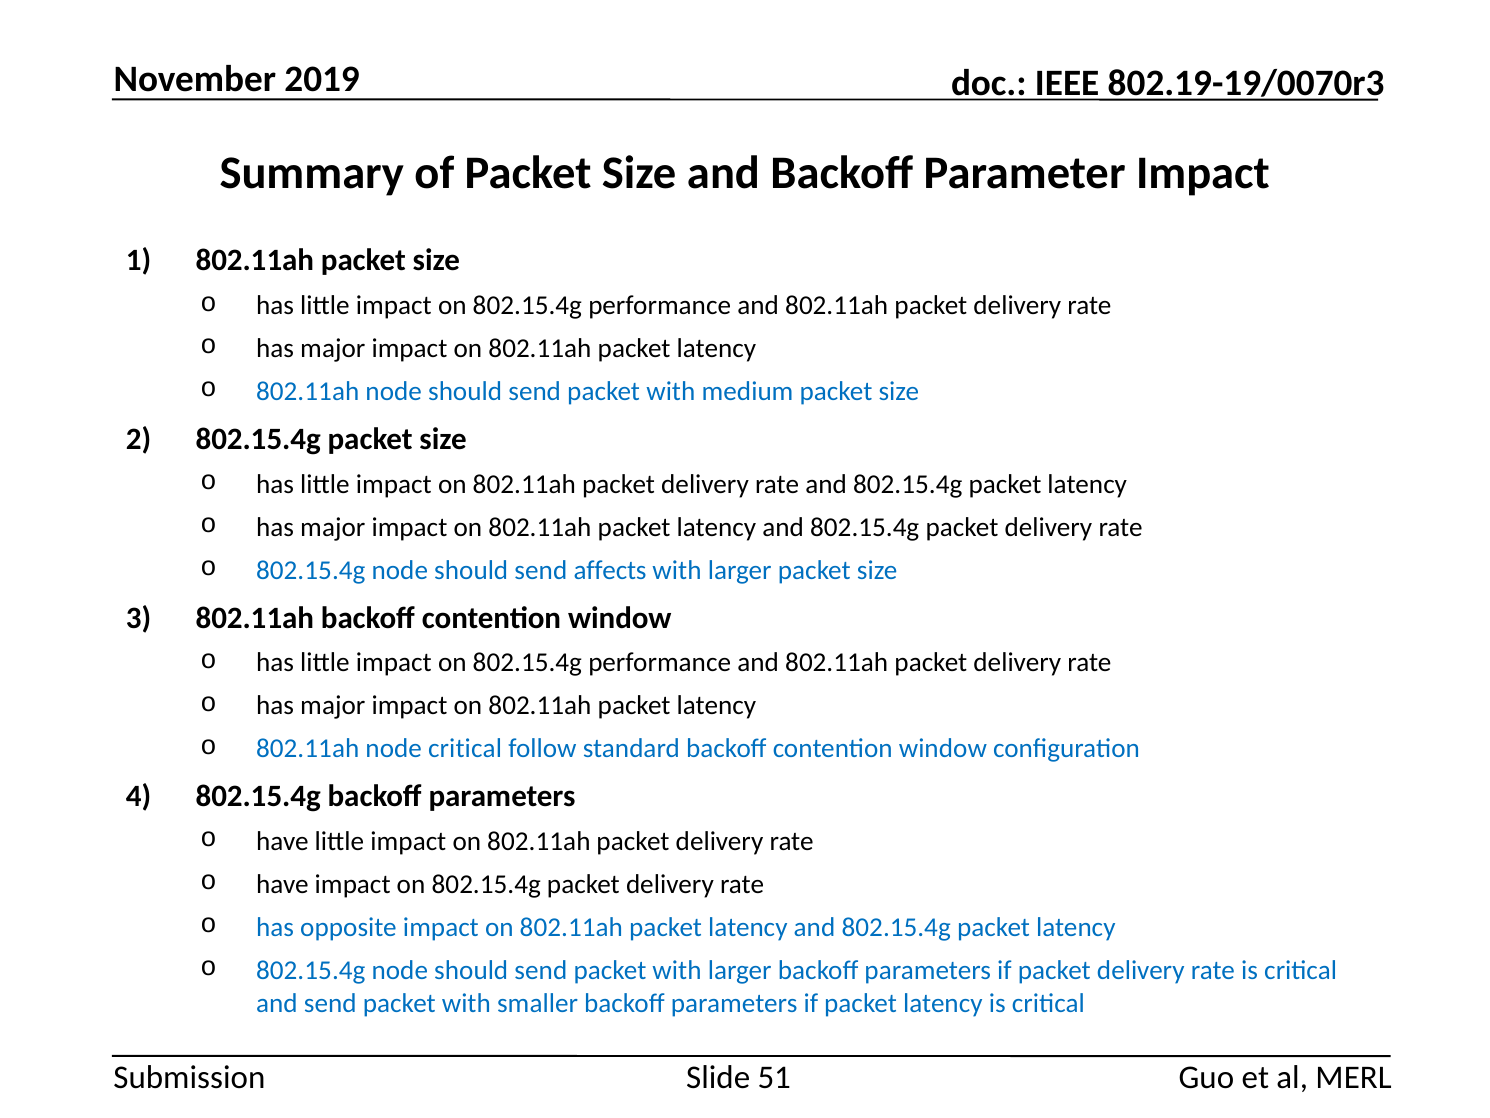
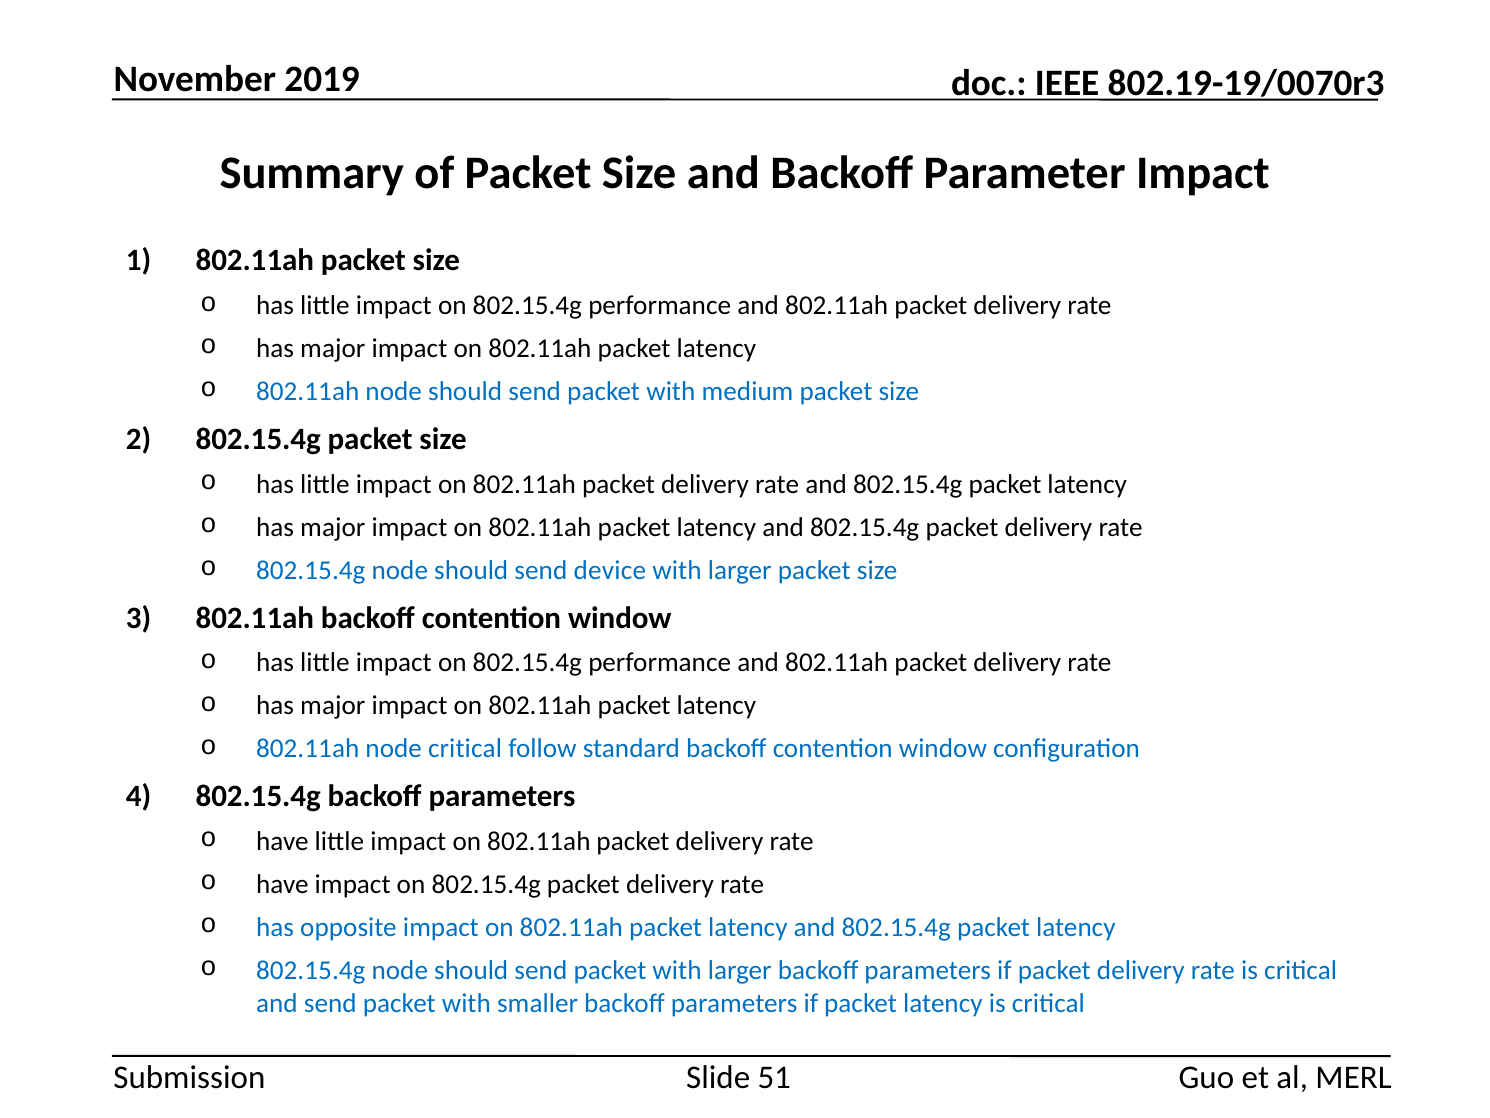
affects: affects -> device (610, 570)
